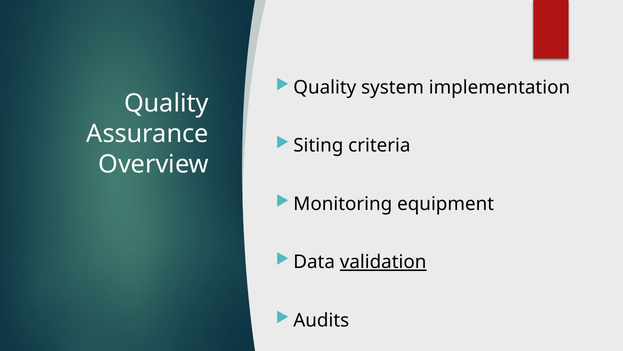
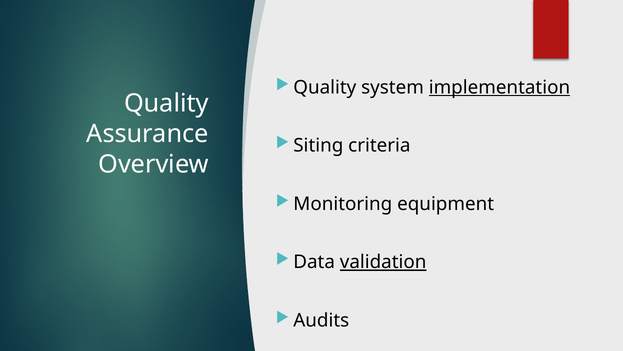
implementation underline: none -> present (499, 87)
